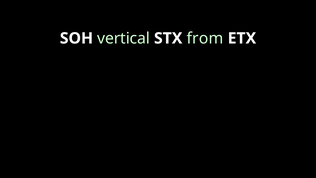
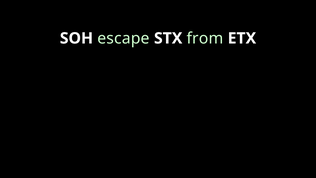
vertical: vertical -> escape (123, 38)
